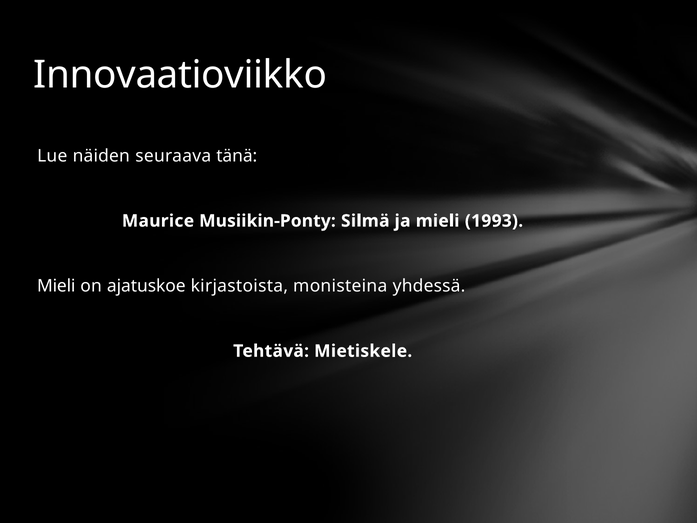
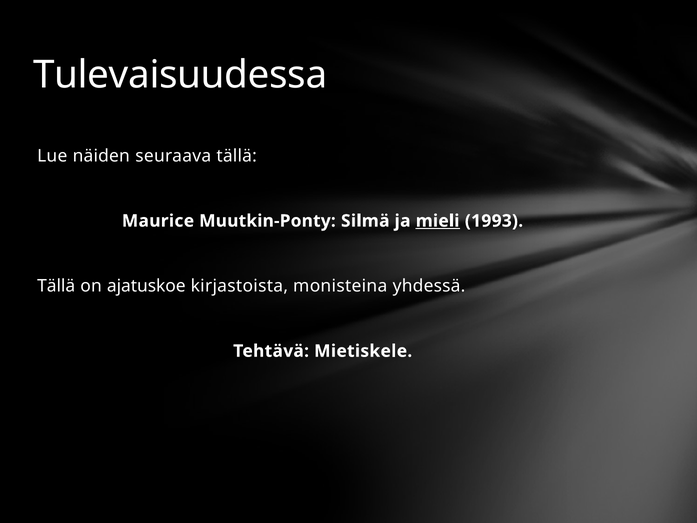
Innovaatioviikko: Innovaatioviikko -> Tulevaisuudessa (180, 75)
seuraava tänä: tänä -> tällä (237, 156)
Musiikin-Ponty: Musiikin-Ponty -> Muutkin-Ponty (267, 221)
mieli underline: none -> present (438, 221)
Mieli: Mieli -> Tällä (56, 286)
